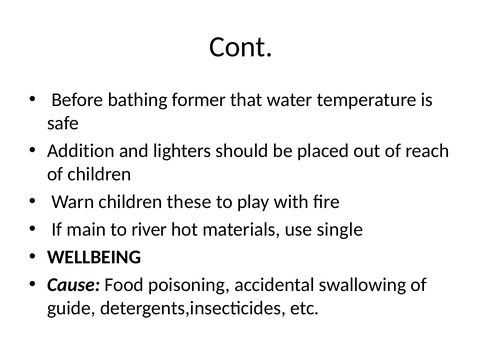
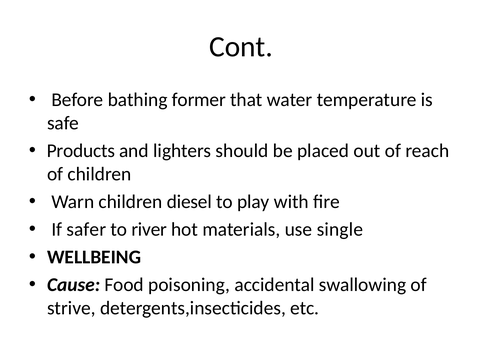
Addition: Addition -> Products (81, 151)
these: these -> diesel (189, 202)
main: main -> safer (86, 229)
guide: guide -> strive (71, 308)
